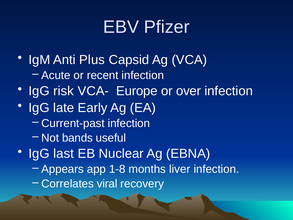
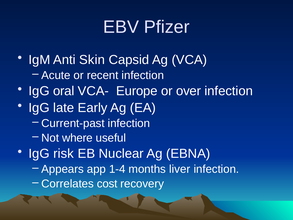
Plus: Plus -> Skin (92, 60)
risk: risk -> oral (64, 91)
bands: bands -> where (77, 138)
last: last -> risk (64, 154)
1-8: 1-8 -> 1-4 (117, 169)
viral: viral -> cost (107, 184)
